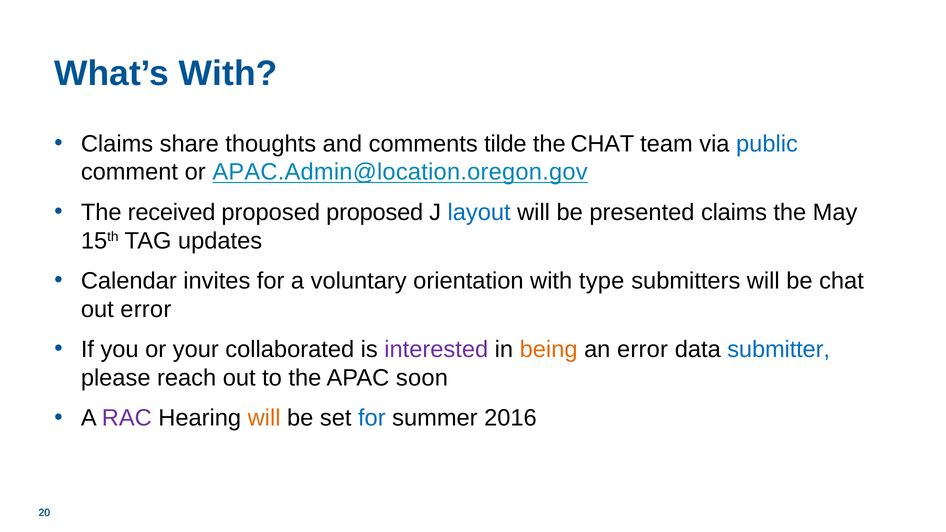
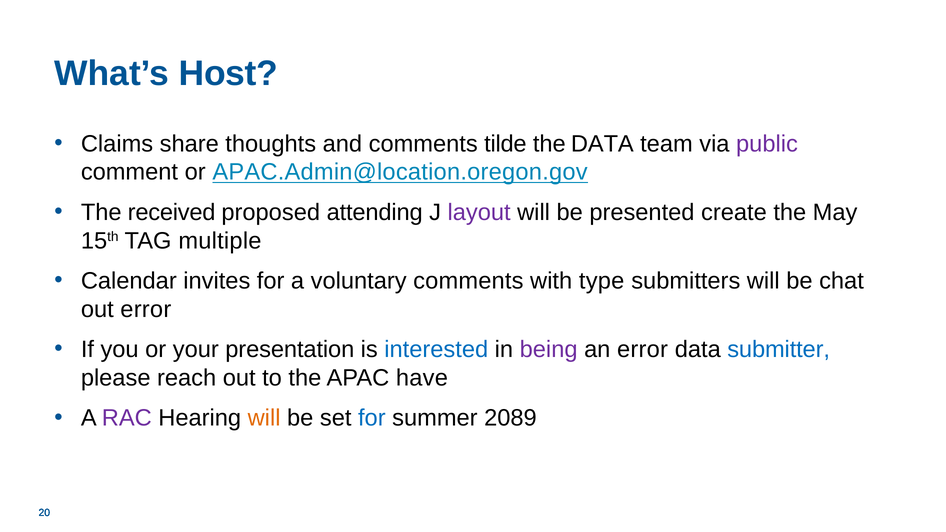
What’s With: With -> Host (228, 74)
the CHAT: CHAT -> DATA (602, 144)
public colour: blue -> purple (767, 144)
proposed proposed: proposed -> attending (375, 212)
layout colour: blue -> purple (479, 212)
presented claims: claims -> create (734, 212)
updates: updates -> multiple (220, 241)
voluntary orientation: orientation -> comments (468, 281)
collaborated: collaborated -> presentation (290, 350)
interested colour: purple -> blue (436, 350)
being colour: orange -> purple (549, 350)
soon: soon -> have (422, 378)
2016: 2016 -> 2089 (510, 418)
